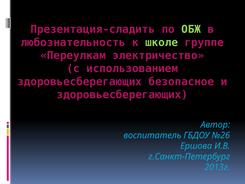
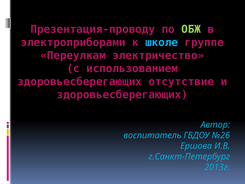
Презентация-сладить: Презентация-сладить -> Презентация-проводу (93, 29)
любознательность: любознательность -> электроприборами (73, 42)
школе colour: light green -> light blue (162, 42)
безопасное: безопасное -> отсутствие (181, 82)
